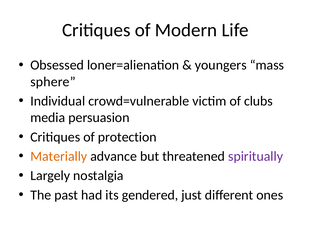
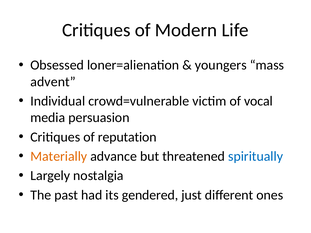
sphere: sphere -> advent (53, 82)
clubs: clubs -> vocal (258, 101)
protection: protection -> reputation (127, 137)
spiritually colour: purple -> blue (256, 156)
